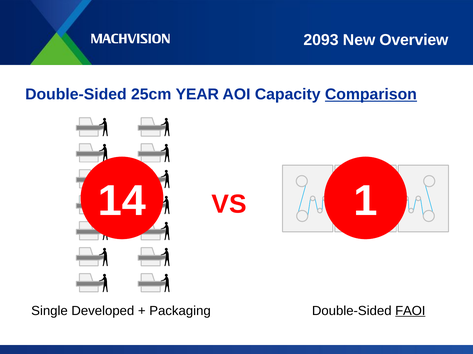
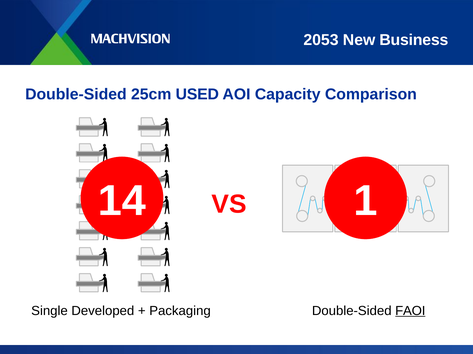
2093: 2093 -> 2053 (321, 40)
Overview: Overview -> Business (414, 40)
YEAR: YEAR -> USED (197, 95)
Comparison underline: present -> none (371, 95)
